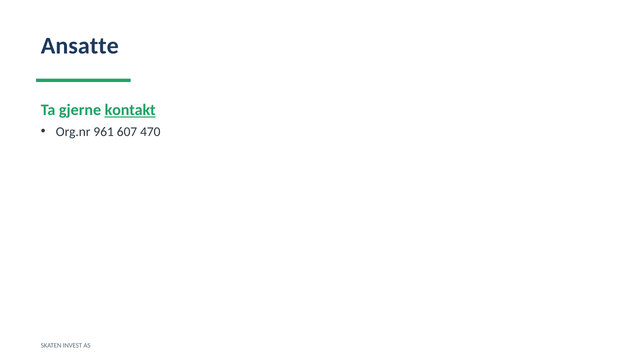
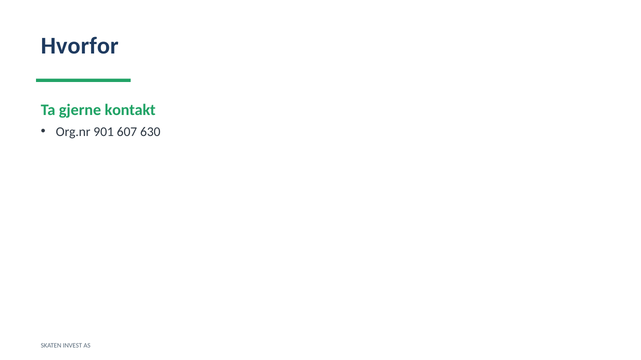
Ansatte: Ansatte -> Hvorfor (80, 46)
kontakt underline: present -> none (130, 110)
961: 961 -> 901 (104, 132)
470: 470 -> 630 (150, 132)
